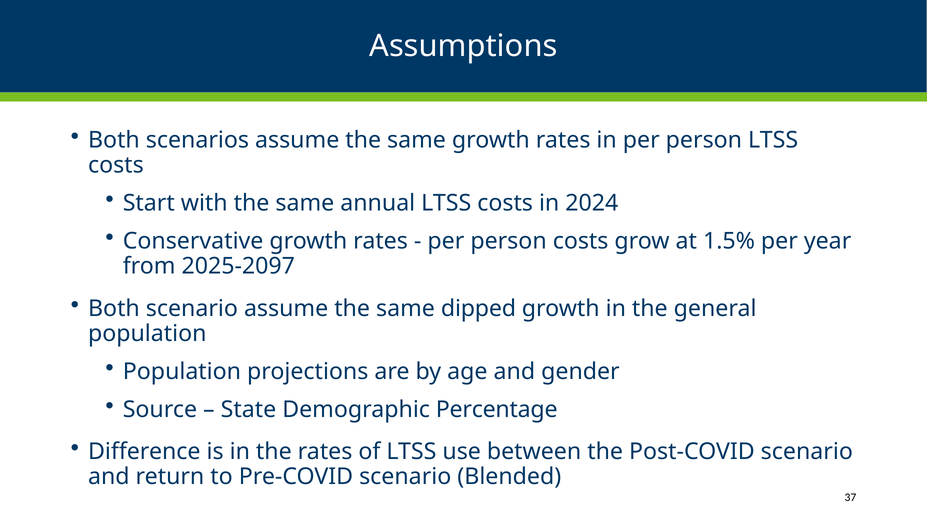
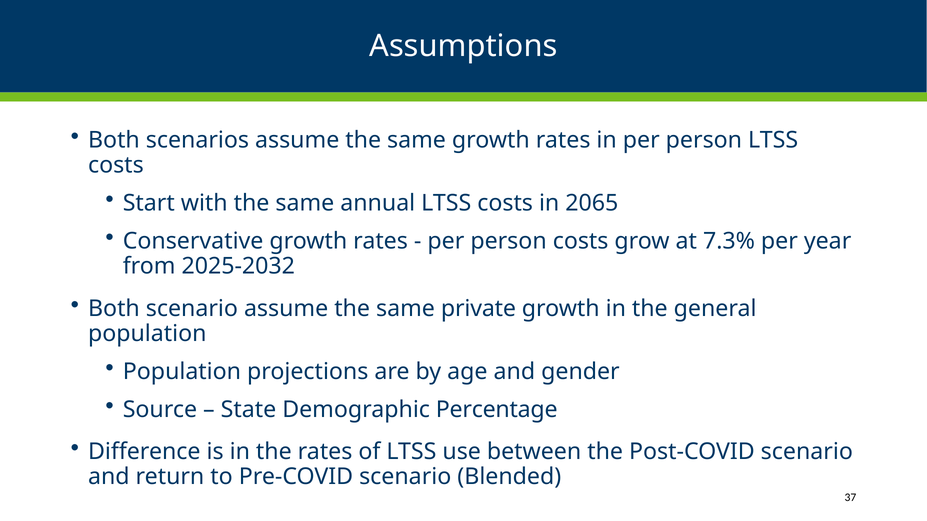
2024: 2024 -> 2065 (592, 203)
1.5%: 1.5% -> 7.3% (729, 241)
2025-2097: 2025-2097 -> 2025-2032 (238, 266)
dipped: dipped -> private (478, 309)
